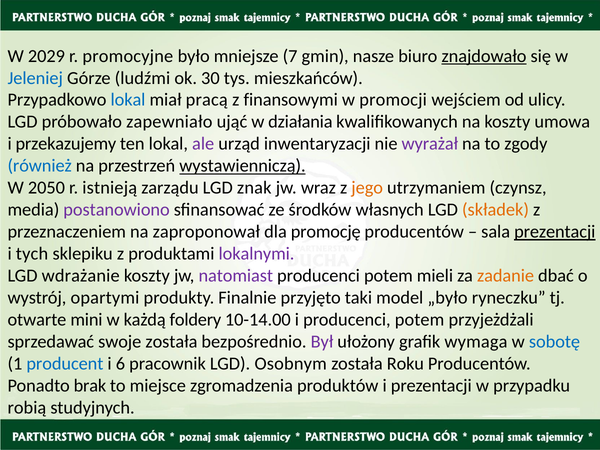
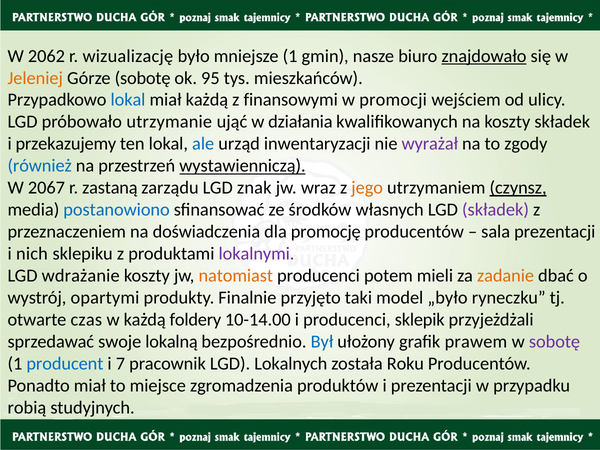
2029: 2029 -> 2062 (46, 56)
promocyjne: promocyjne -> wizualizację (128, 56)
mniejsze 7: 7 -> 1 (290, 56)
Jeleniej colour: blue -> orange (35, 78)
Górze ludźmi: ludźmi -> sobotę (143, 78)
30: 30 -> 95 (210, 78)
miał pracą: pracą -> każdą (207, 100)
zapewniało: zapewniało -> utrzymanie (169, 122)
koszty umowa: umowa -> składek (562, 122)
ale colour: purple -> blue (203, 144)
2050: 2050 -> 2067 (46, 188)
istnieją: istnieją -> zastaną (110, 188)
czynsz underline: none -> present (518, 188)
postanowiono colour: purple -> blue (117, 210)
składek colour: orange -> purple (495, 210)
zaproponował: zaproponował -> doświadczenia (206, 232)
prezentacji underline: present -> none (555, 232)
tych: tych -> nich (32, 254)
natomiast colour: purple -> orange (236, 276)
mini: mini -> czas (86, 320)
i producenci potem: potem -> sklepik (420, 320)
swoje została: została -> lokalną (171, 342)
Był colour: purple -> blue (322, 342)
wymaga: wymaga -> prawem (476, 342)
sobotę colour: blue -> purple (555, 342)
6: 6 -> 7 (120, 364)
Osobnym: Osobnym -> Lokalnych (291, 364)
Ponadto brak: brak -> miał (90, 386)
